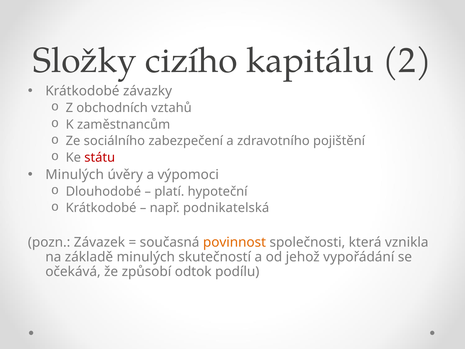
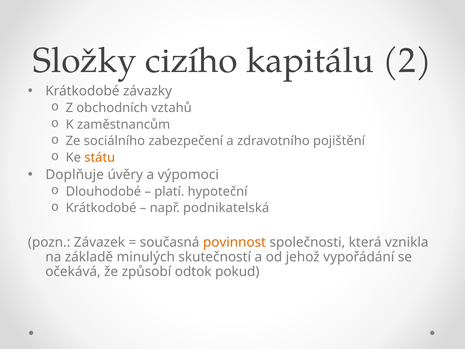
státu colour: red -> orange (100, 157)
Minulých: Minulých -> Doplňuje (75, 174)
podílu: podílu -> pokud (237, 271)
